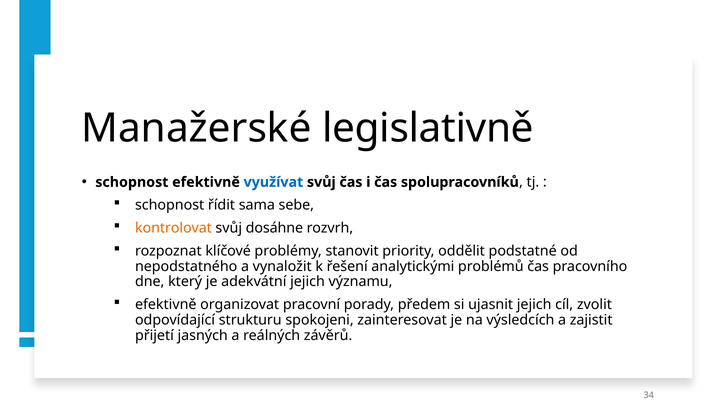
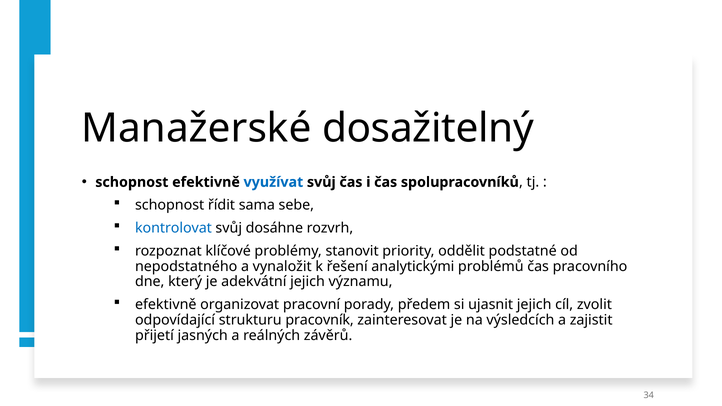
legislativně: legislativně -> dosažitelný (428, 128)
kontrolovat colour: orange -> blue (173, 228)
spokojeni: spokojeni -> pracovník (320, 320)
